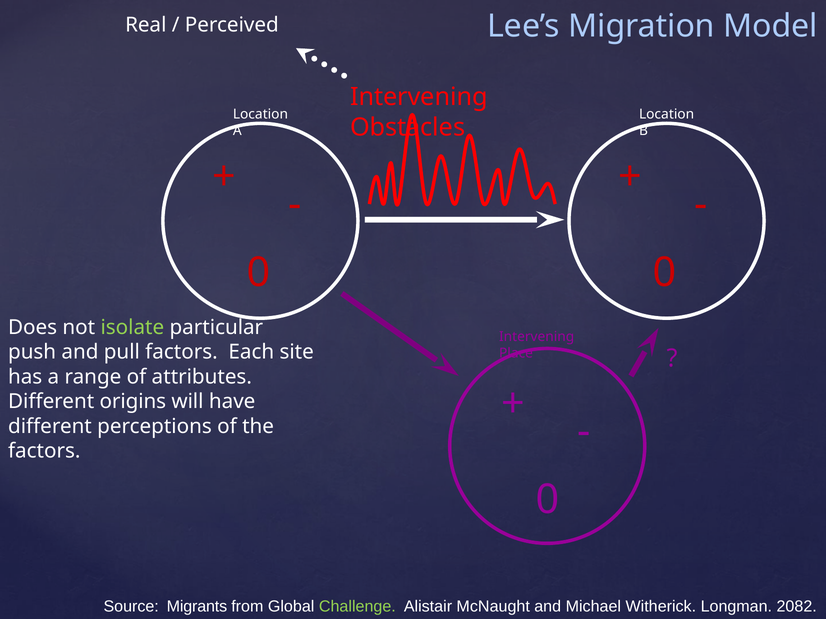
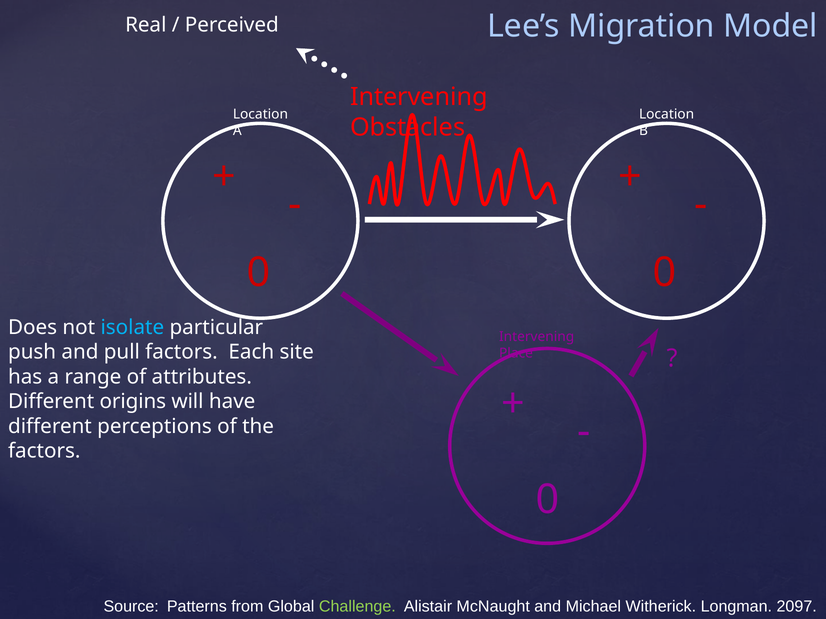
isolate colour: light green -> light blue (132, 328)
Migrants: Migrants -> Patterns (197, 607)
2082: 2082 -> 2097 (797, 607)
